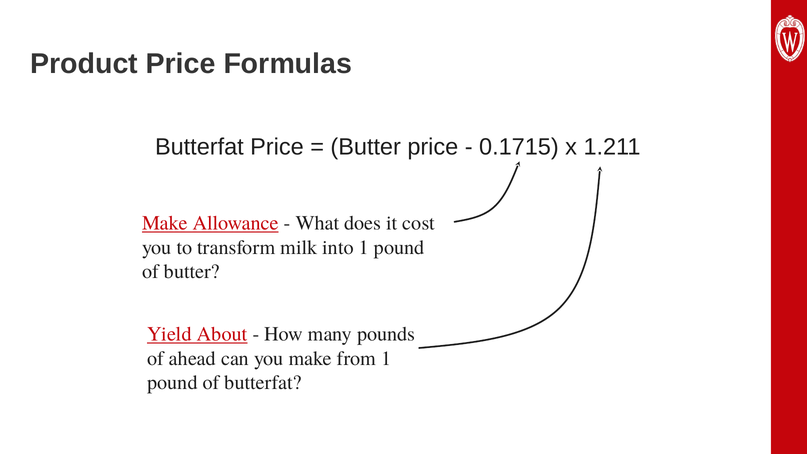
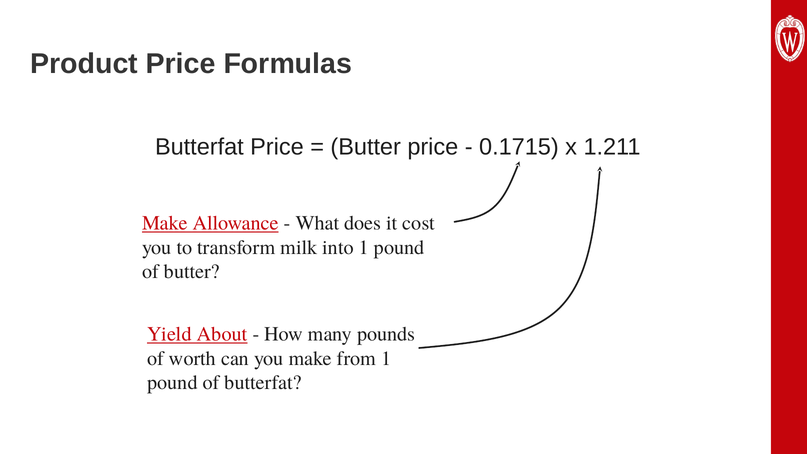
ahead: ahead -> worth (193, 358)
